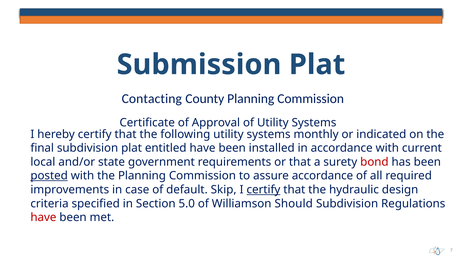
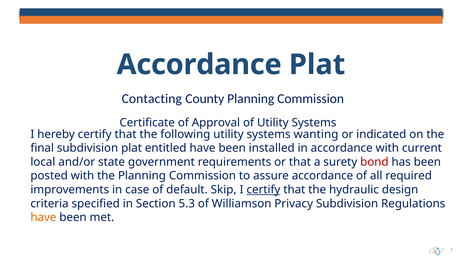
Submission: Submission -> Accordance (199, 65)
monthly: monthly -> wanting (316, 134)
posted underline: present -> none (49, 176)
5.0: 5.0 -> 5.3 (187, 203)
Should: Should -> Privacy (294, 203)
have colour: red -> orange (43, 217)
